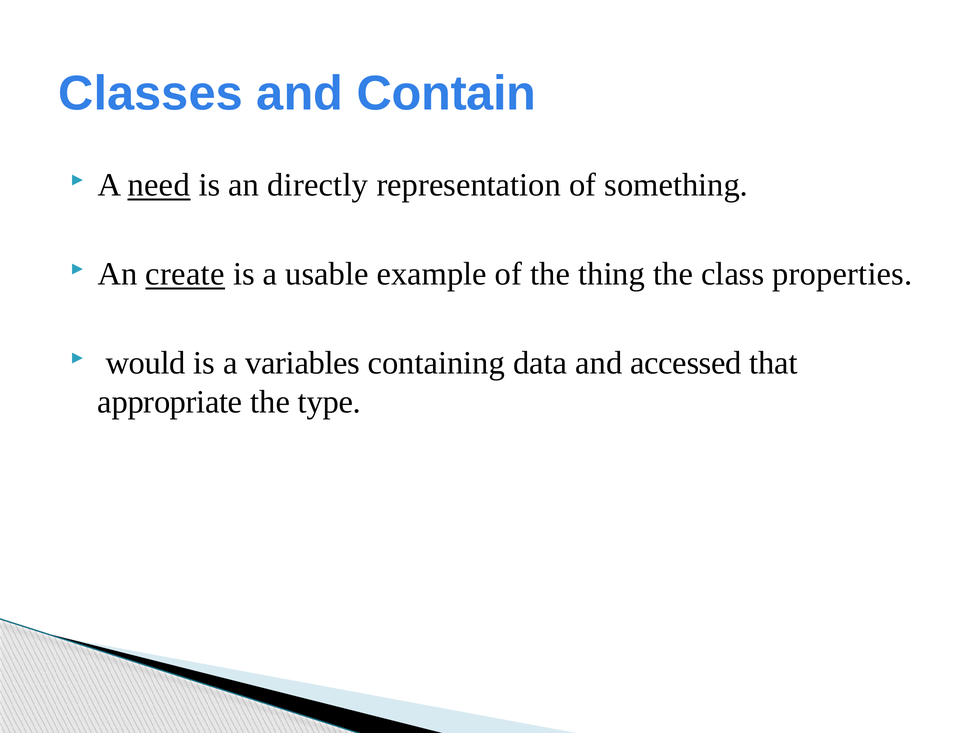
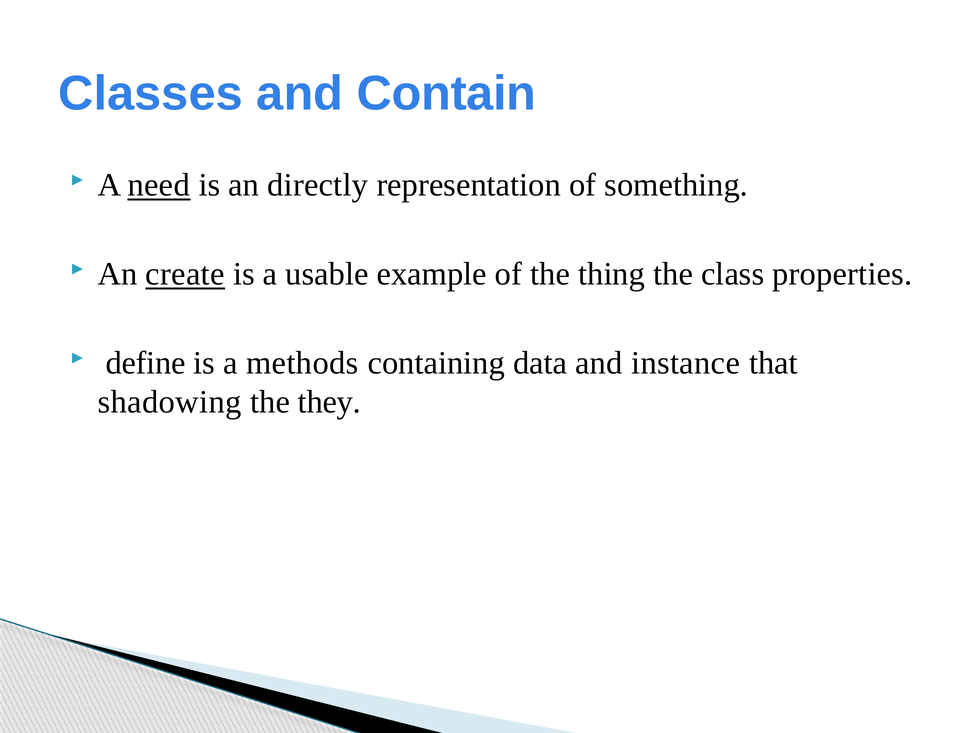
would: would -> define (146, 363)
variables: variables -> methods (302, 363)
accessed: accessed -> instance (686, 363)
appropriate: appropriate -> shadowing (170, 402)
type: type -> they (329, 402)
